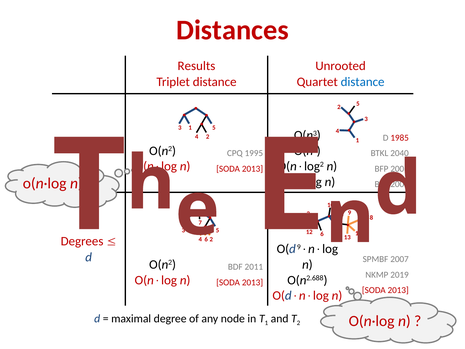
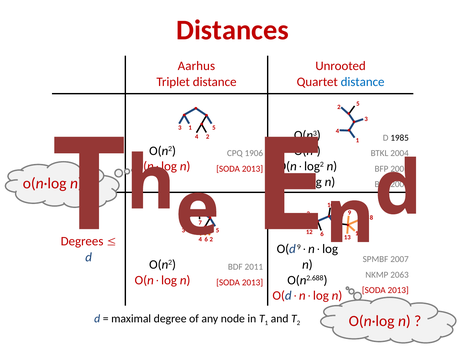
Results: Results -> Aarhus (196, 66)
1985 colour: red -> black (400, 138)
1995: 1995 -> 1906 (254, 153)
2040: 2040 -> 2004 (400, 153)
2019: 2019 -> 2063 (400, 275)
